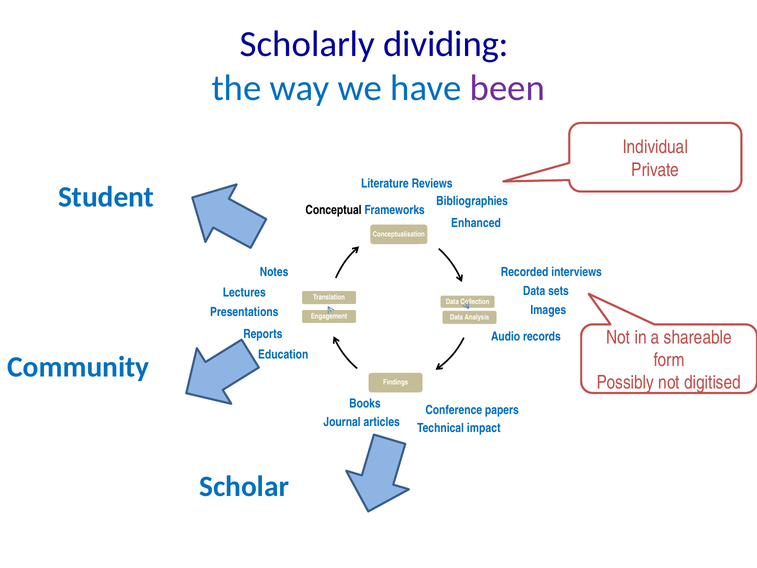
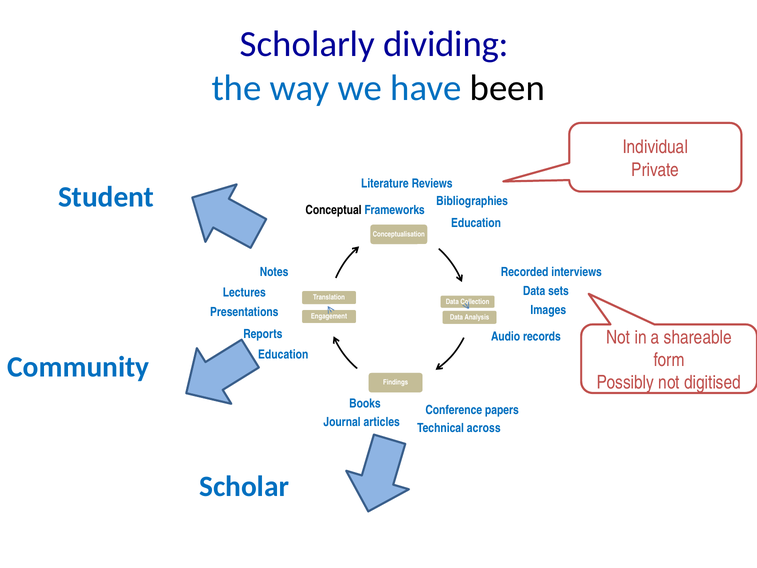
been colour: purple -> black (507, 88)
Enhanced: Enhanced -> Education (476, 223)
impact: impact -> across (484, 428)
